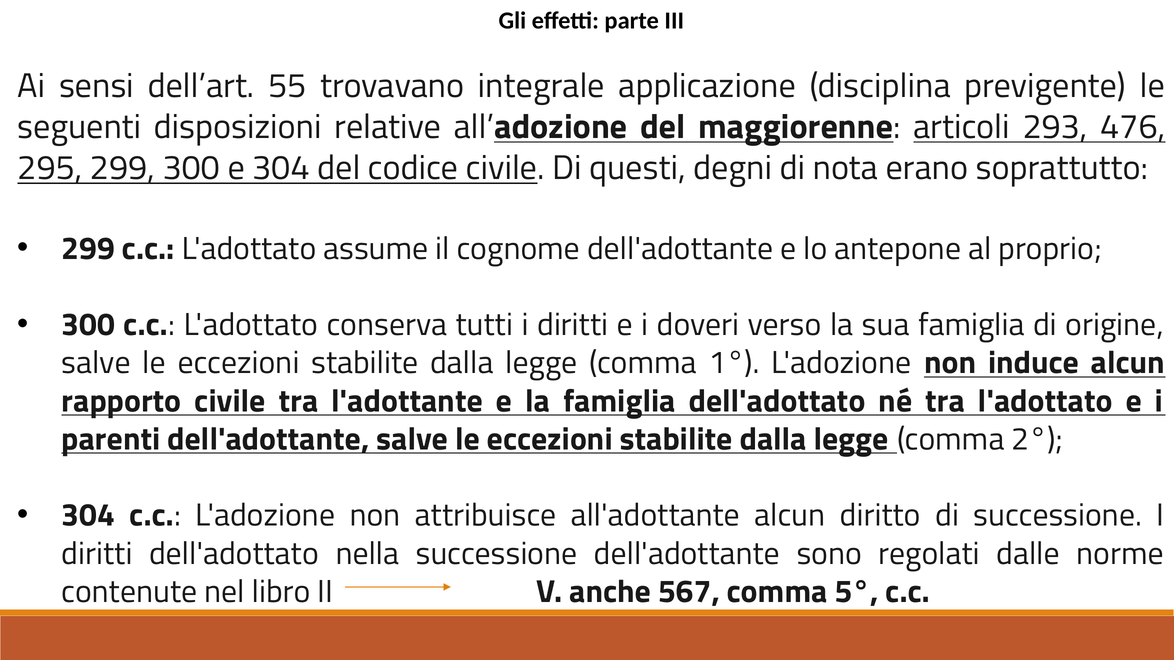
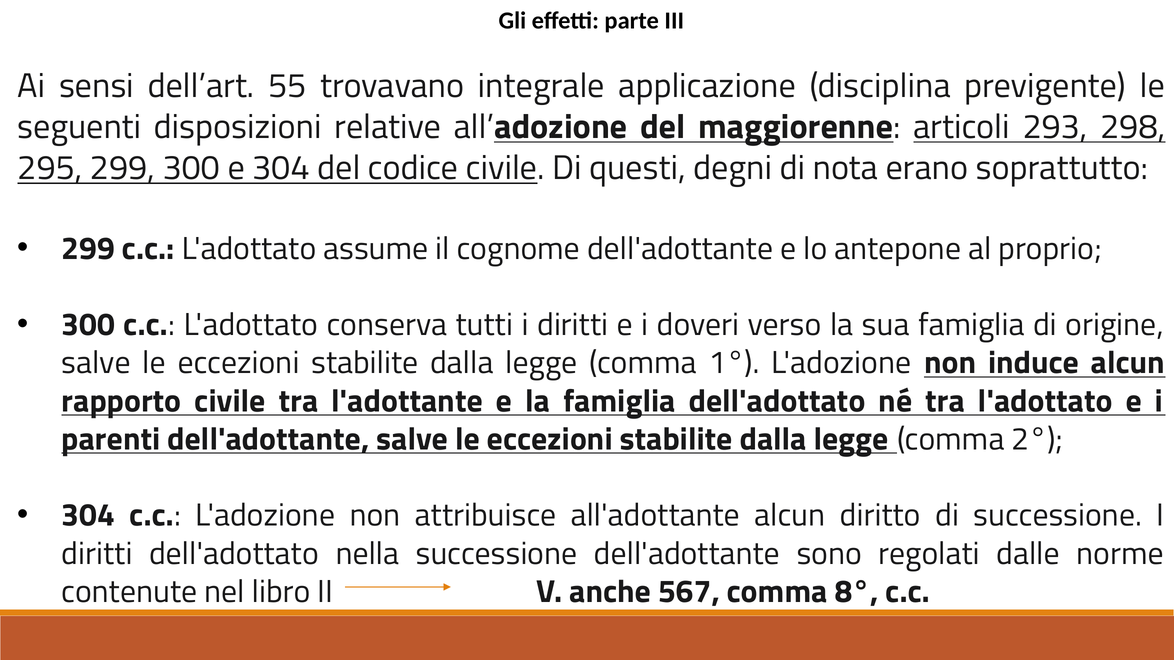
476: 476 -> 298 (1133, 127)
5°: 5° -> 8° (857, 592)
